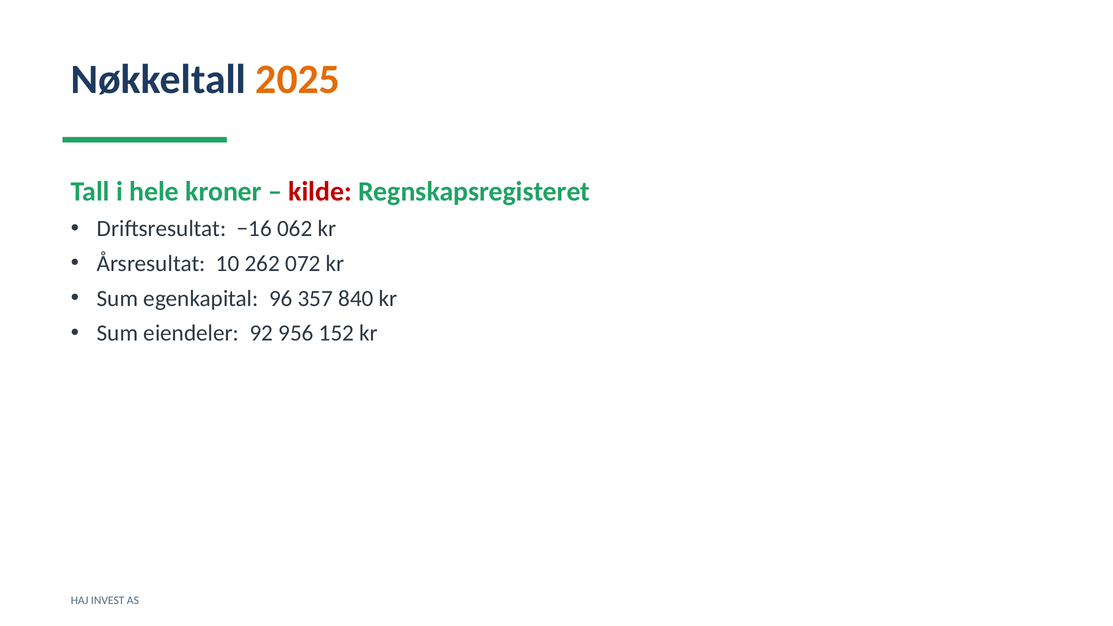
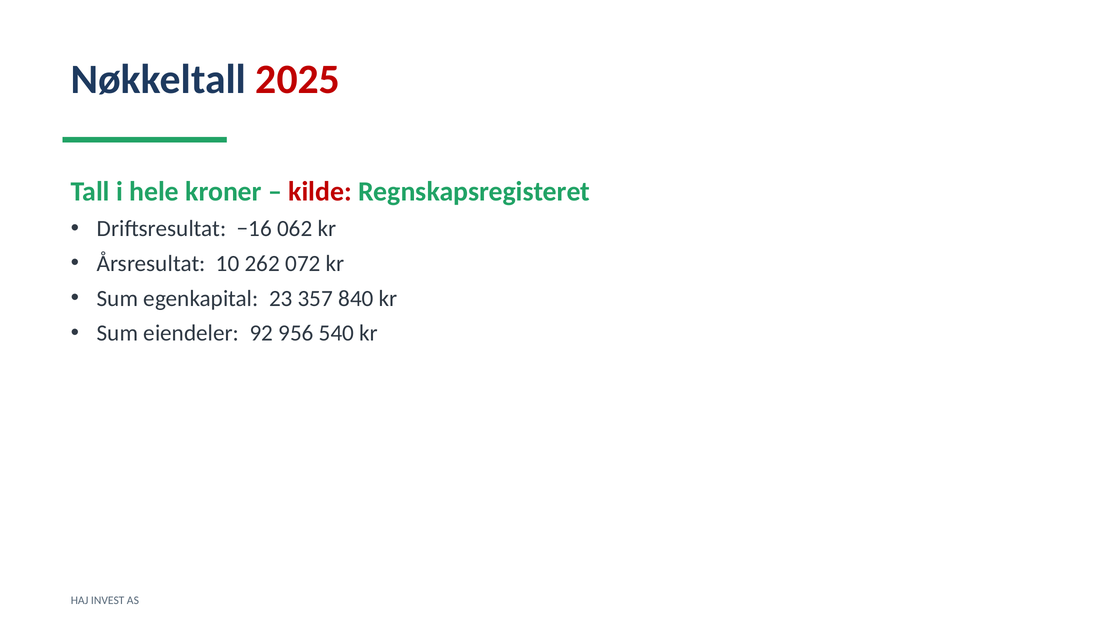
2025 colour: orange -> red (298, 79)
96: 96 -> 23 (281, 298)
152: 152 -> 540 (337, 333)
